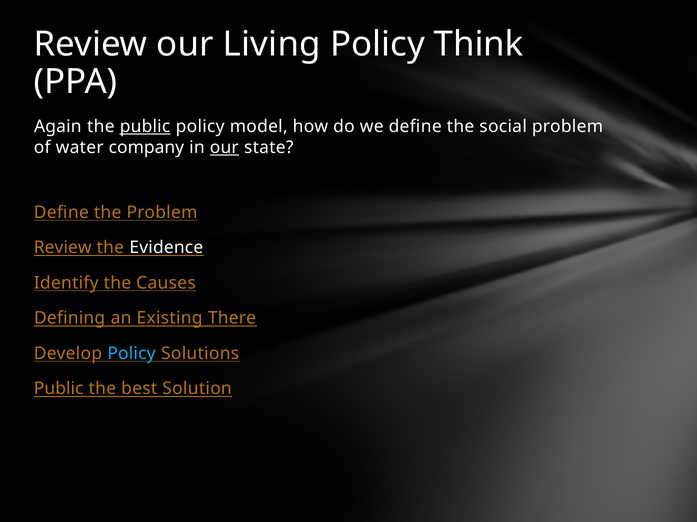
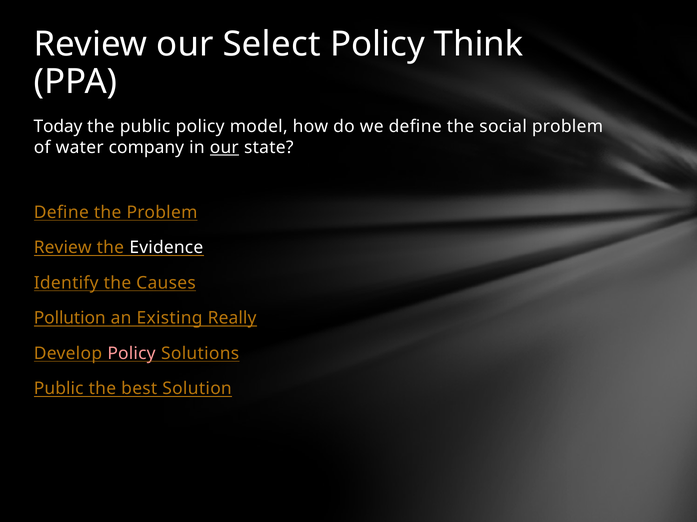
Living: Living -> Select (272, 44)
Again: Again -> Today (58, 127)
public underline: present -> none (145, 127)
Defining: Defining -> Pollution (70, 319)
There: There -> Really (232, 319)
Policy colour: light blue -> pink (131, 354)
